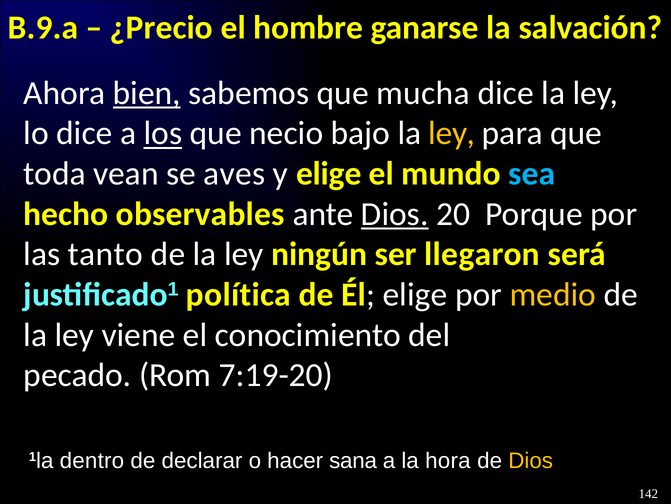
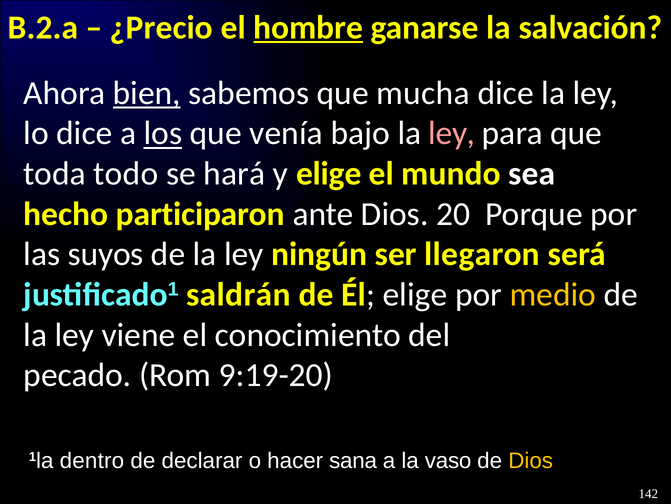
B.9.a: B.9.a -> B.2.a (43, 27)
hombre underline: none -> present (308, 27)
necio: necio -> venía (286, 133)
ley colour: yellow -> pink (452, 133)
vean: vean -> todo (126, 173)
aves: aves -> hará (234, 173)
sea colour: light blue -> white (532, 173)
observables: observables -> participaron (200, 214)
Dios underline: present -> none (395, 214)
tanto: tanto -> suyos (106, 254)
política: política -> saldrán (238, 294)
7:19-20: 7:19-20 -> 9:19-20 (276, 375)
hora: hora -> vaso (448, 460)
